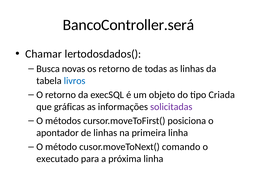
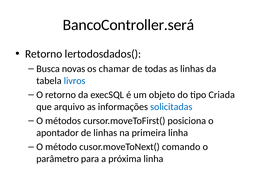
Chamar: Chamar -> Retorno (44, 54)
os retorno: retorno -> chamar (114, 69)
gráficas: gráficas -> arquivo (69, 107)
solicitadas colour: purple -> blue (171, 107)
executado: executado -> parâmetro (58, 159)
